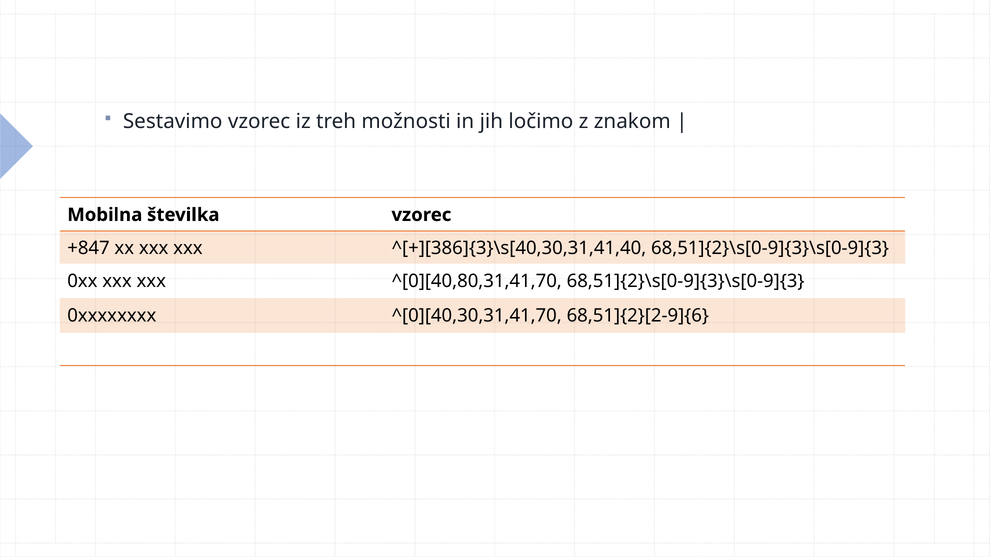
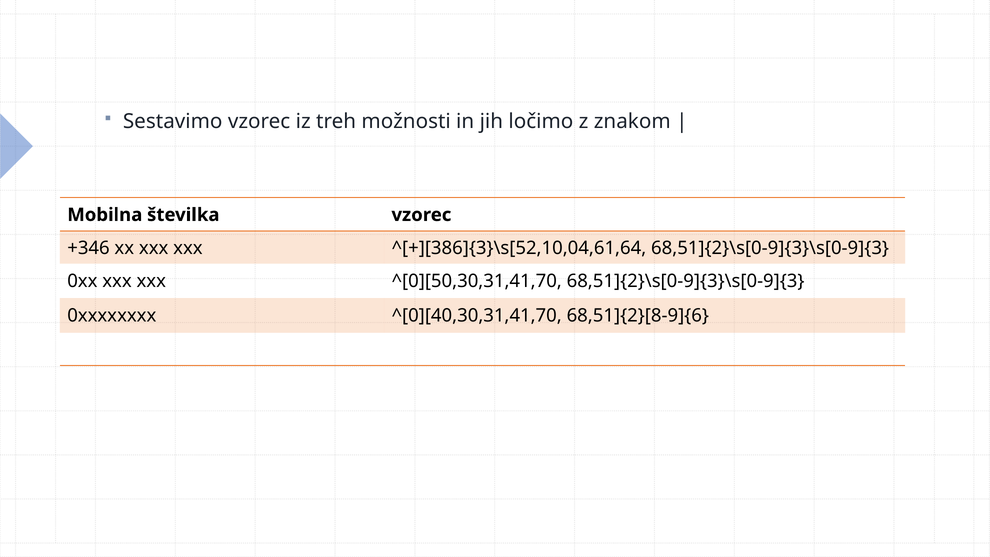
+847: +847 -> +346 (88, 248)
^[+][386]{3}\s[40,30,31,41,40: ^[+][386]{3}\s[40,30,31,41,40 -> ^[+][386]{3}\s[52,10,04,61,64 (519, 248)
^[0][40,80,31,41,70: ^[0][40,80,31,41,70 -> ^[0][50,30,31,41,70 (477, 281)
68,51]{2}[2-9]{6: 68,51]{2}[2-9]{6 -> 68,51]{2}[8-9]{6 (638, 315)
